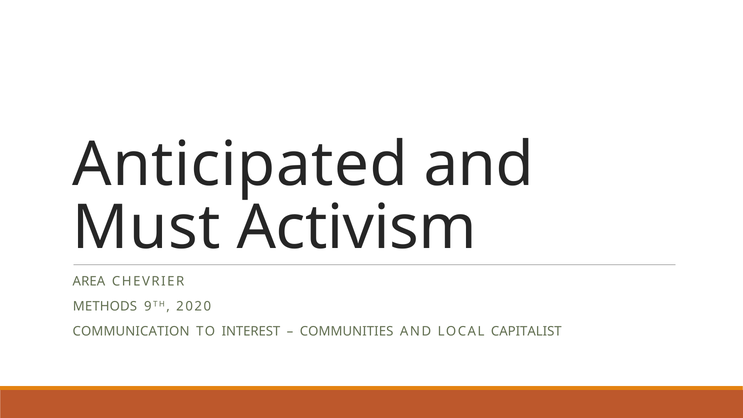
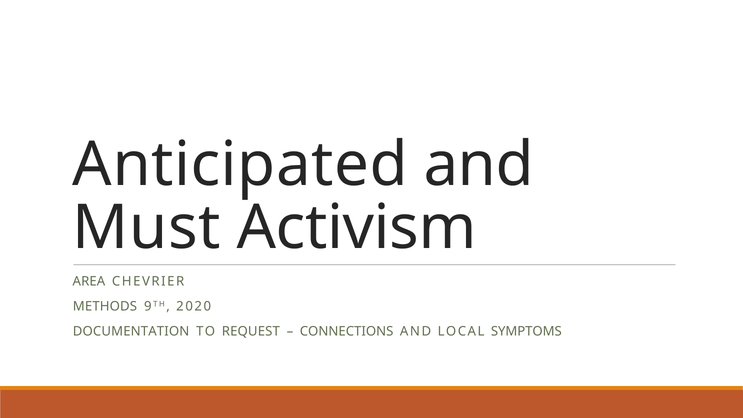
COMMUNICATION: COMMUNICATION -> DOCUMENTATION (131, 331)
INTEREST: INTEREST -> REQUEST (251, 331)
COMMUNITIES: COMMUNITIES -> CONNECTIONS (347, 331)
CAPITALIST: CAPITALIST -> SYMPTOMS (526, 331)
